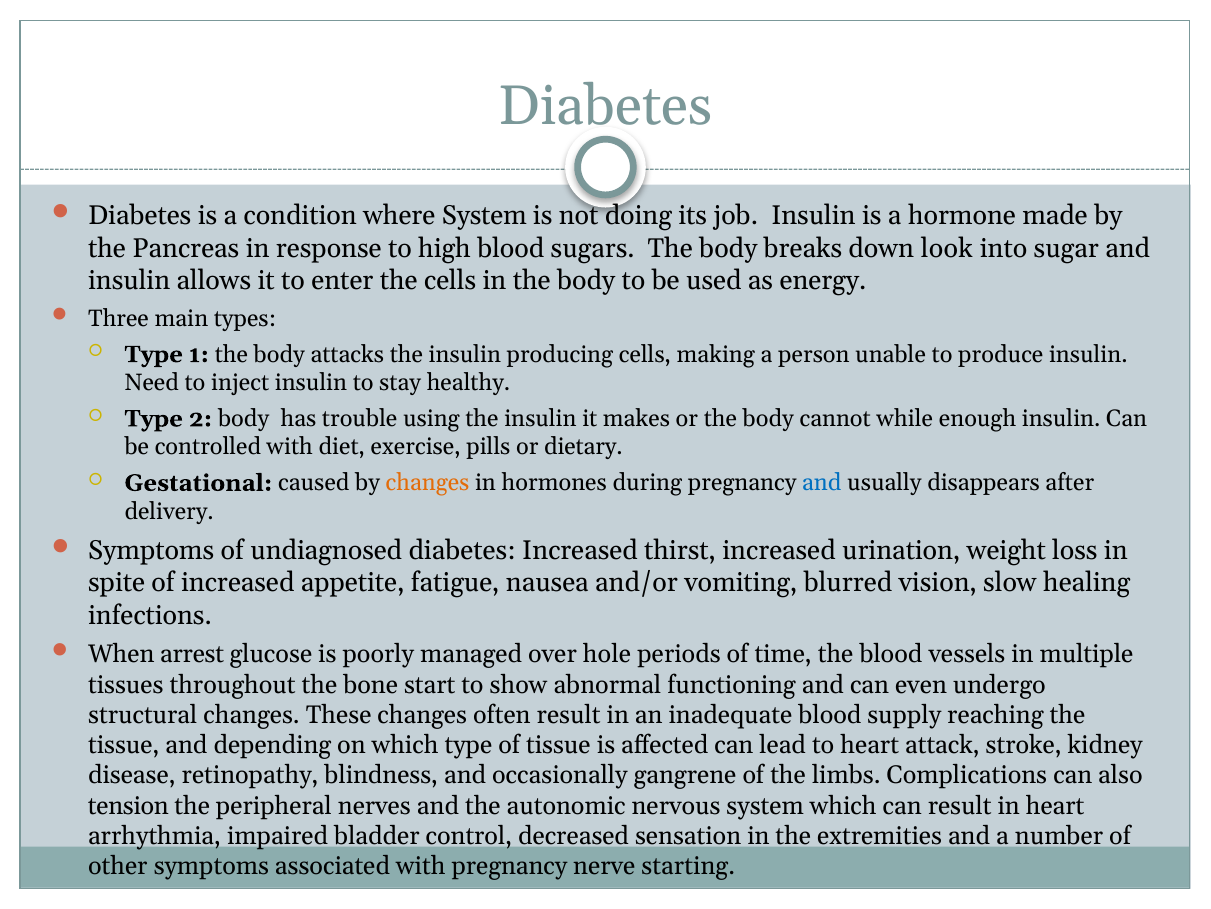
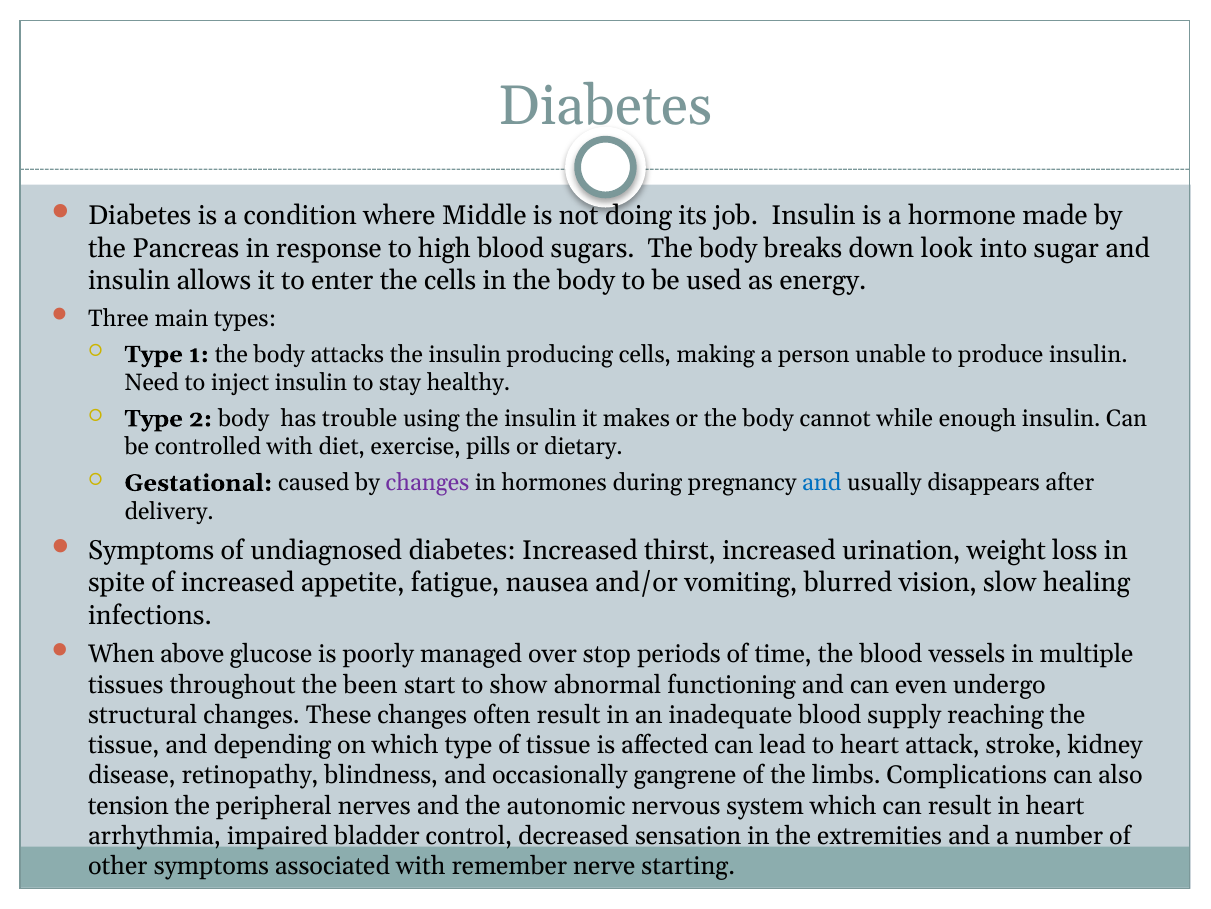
where System: System -> Middle (484, 216)
changes colour: orange -> purple (427, 483)
arrest: arrest -> above (192, 654)
hole: hole -> stop (607, 654)
bone: bone -> been (370, 684)
with pregnancy: pregnancy -> remember (509, 866)
